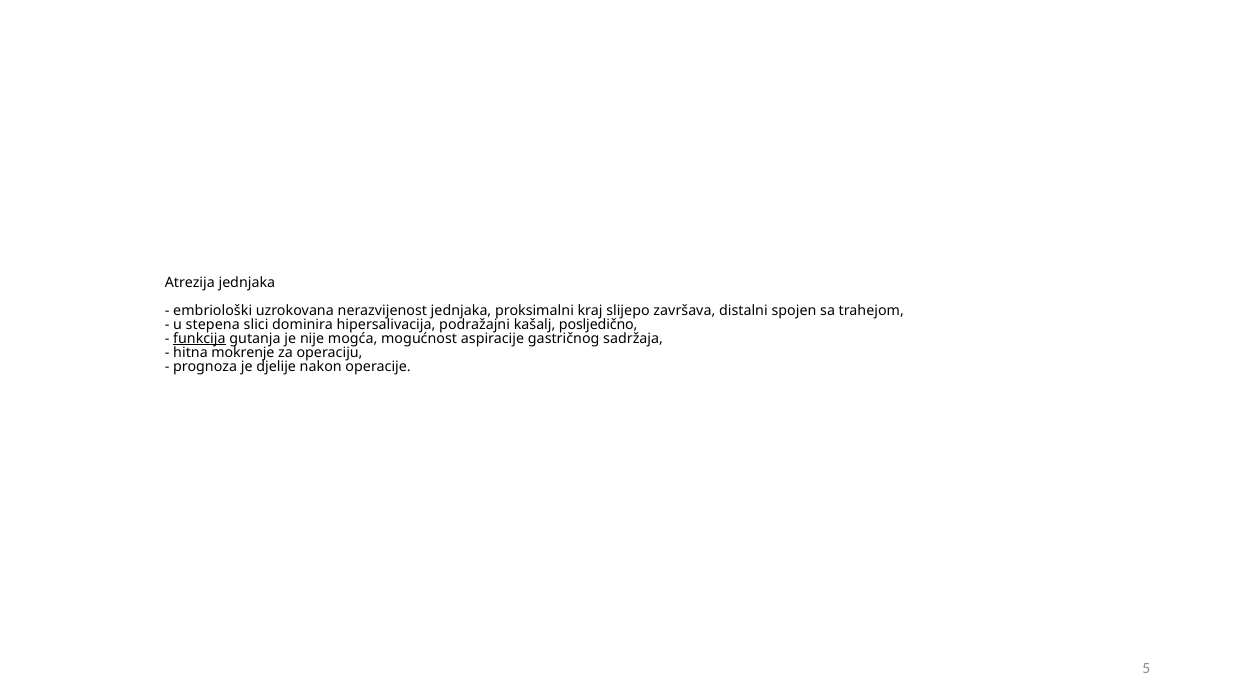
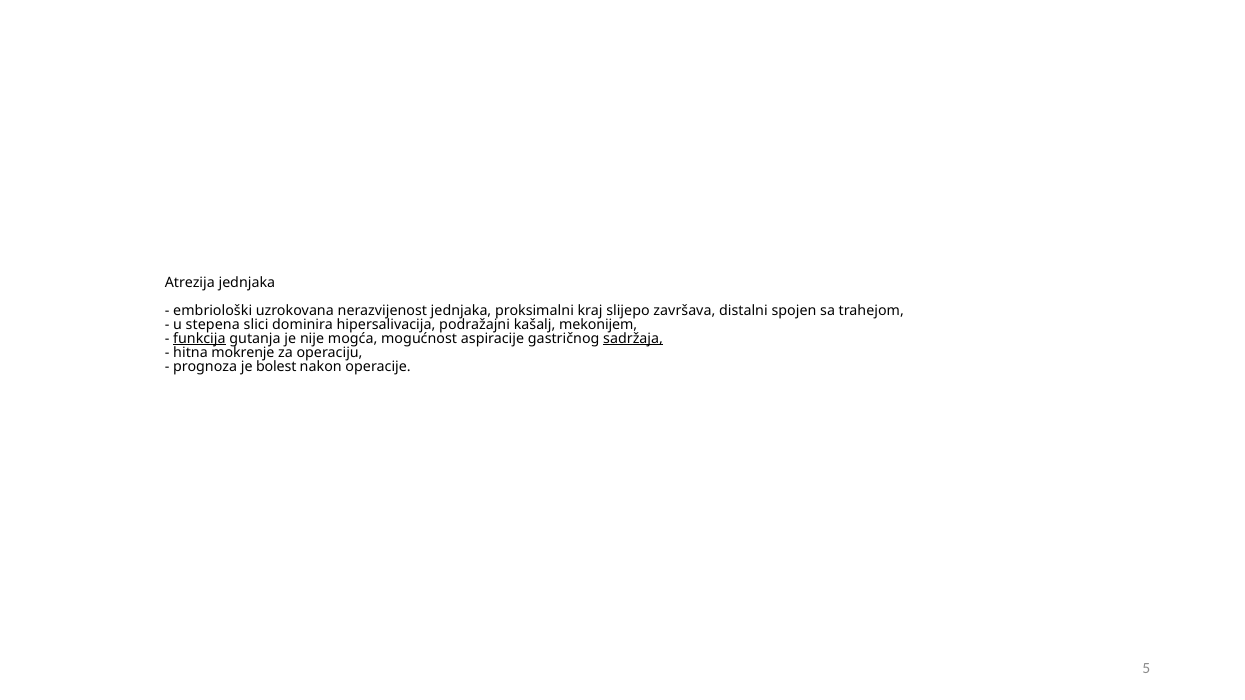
posljedično: posljedično -> mekonijem (598, 325)
sadržaja underline: none -> present (633, 339)
djelije: djelije -> bolest (276, 367)
